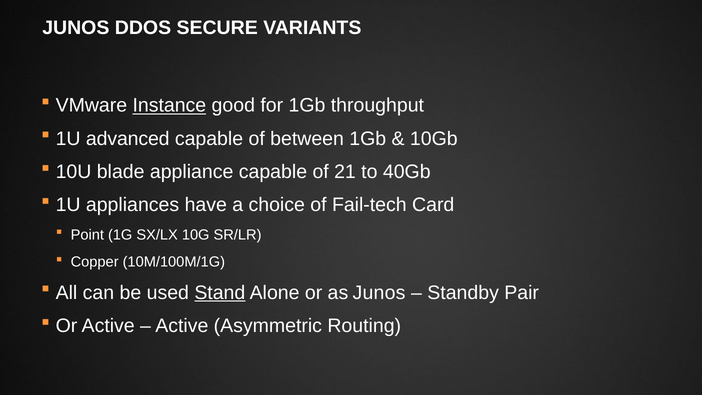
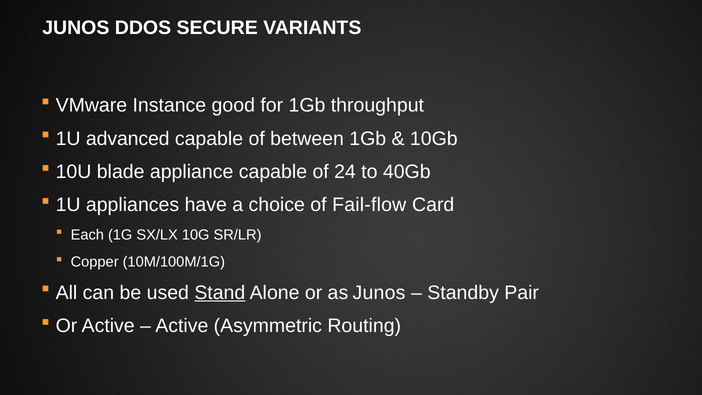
Instance underline: present -> none (169, 105)
21: 21 -> 24 (345, 172)
Fail-tech: Fail-tech -> Fail-flow (369, 205)
Point: Point -> Each (87, 235)
